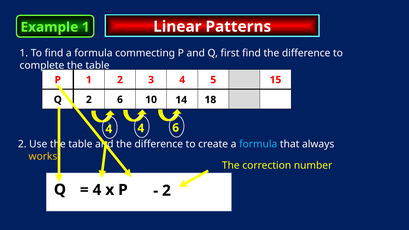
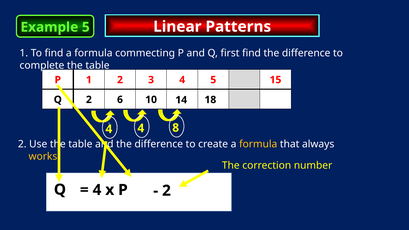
Example 1: 1 -> 5 (86, 27)
4 6: 6 -> 8 (176, 128)
formula colour: light blue -> yellow (258, 144)
